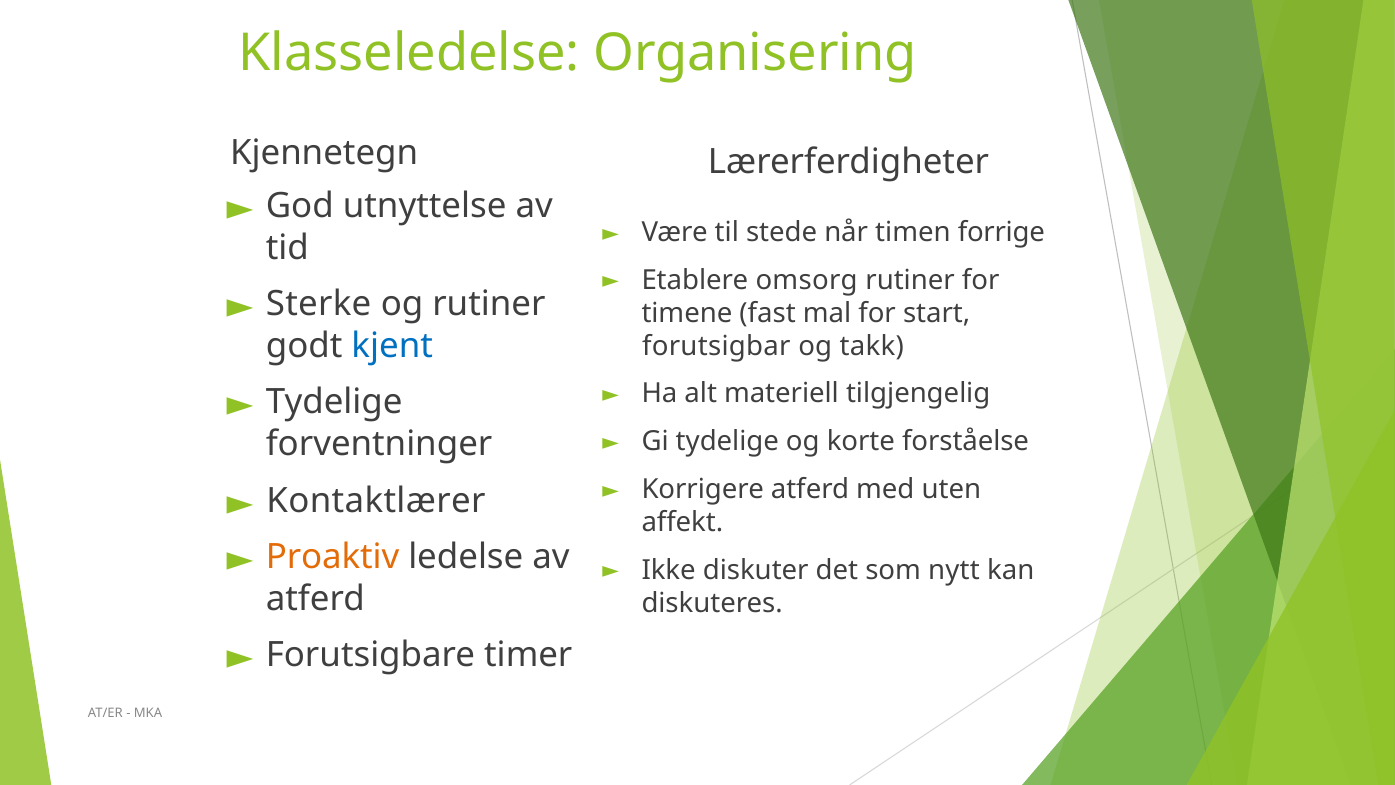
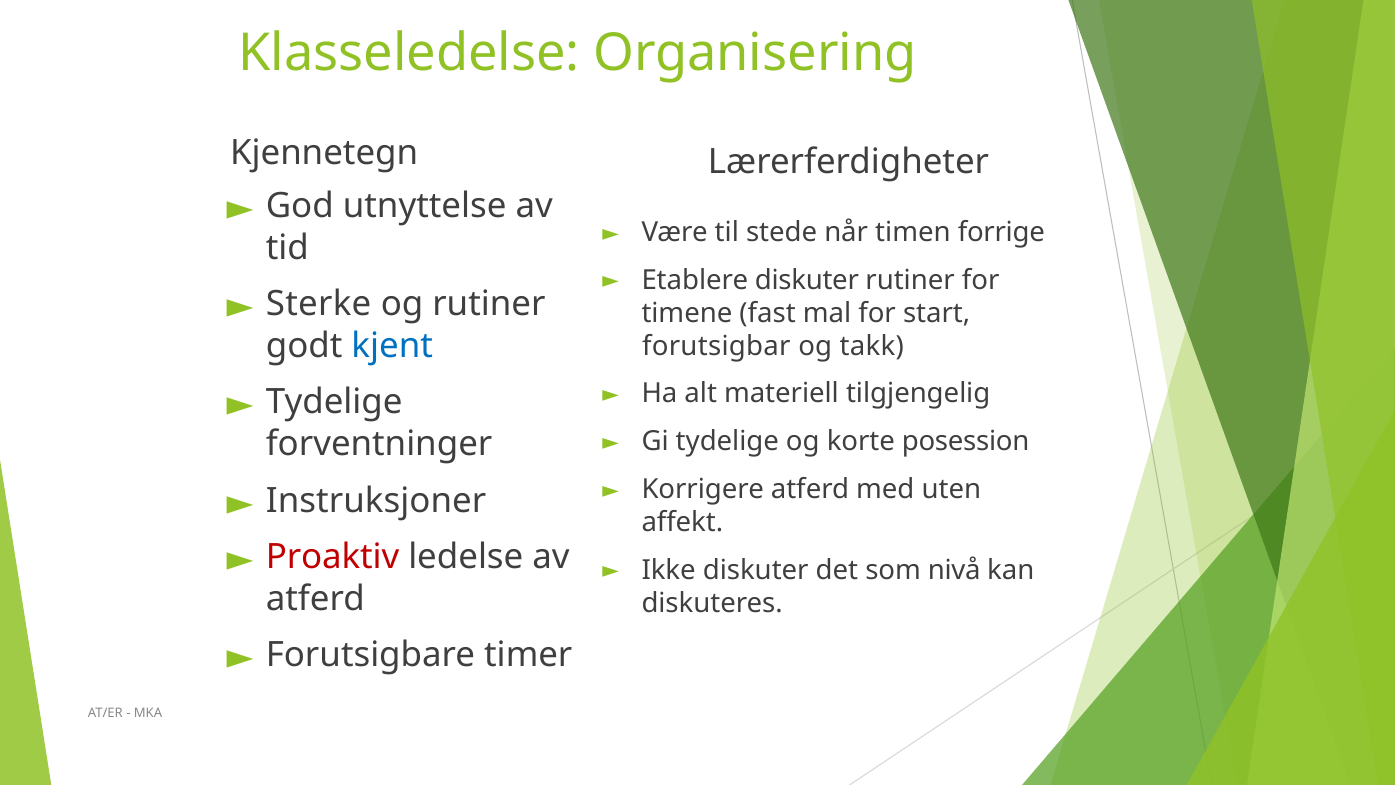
Etablere omsorg: omsorg -> diskuter (807, 280)
forståelse: forståelse -> posession (966, 441)
Kontaktlærer: Kontaktlærer -> Instruksjoner (376, 500)
Proaktiv colour: orange -> red (333, 557)
nytt: nytt -> nivå (954, 570)
